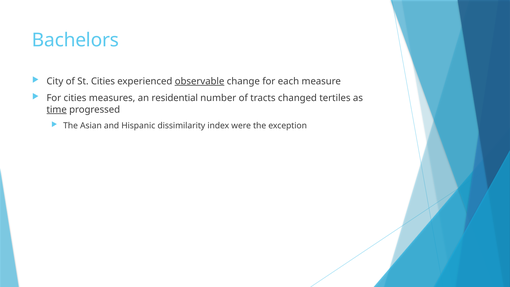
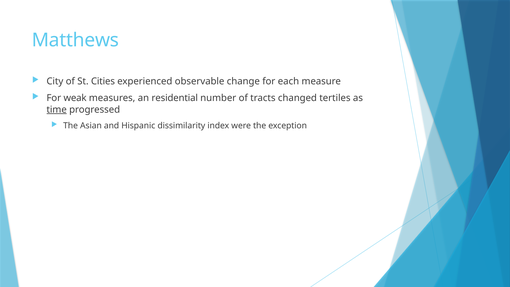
Bachelors: Bachelors -> Matthews (75, 40)
observable underline: present -> none (200, 81)
For cities: cities -> weak (75, 98)
